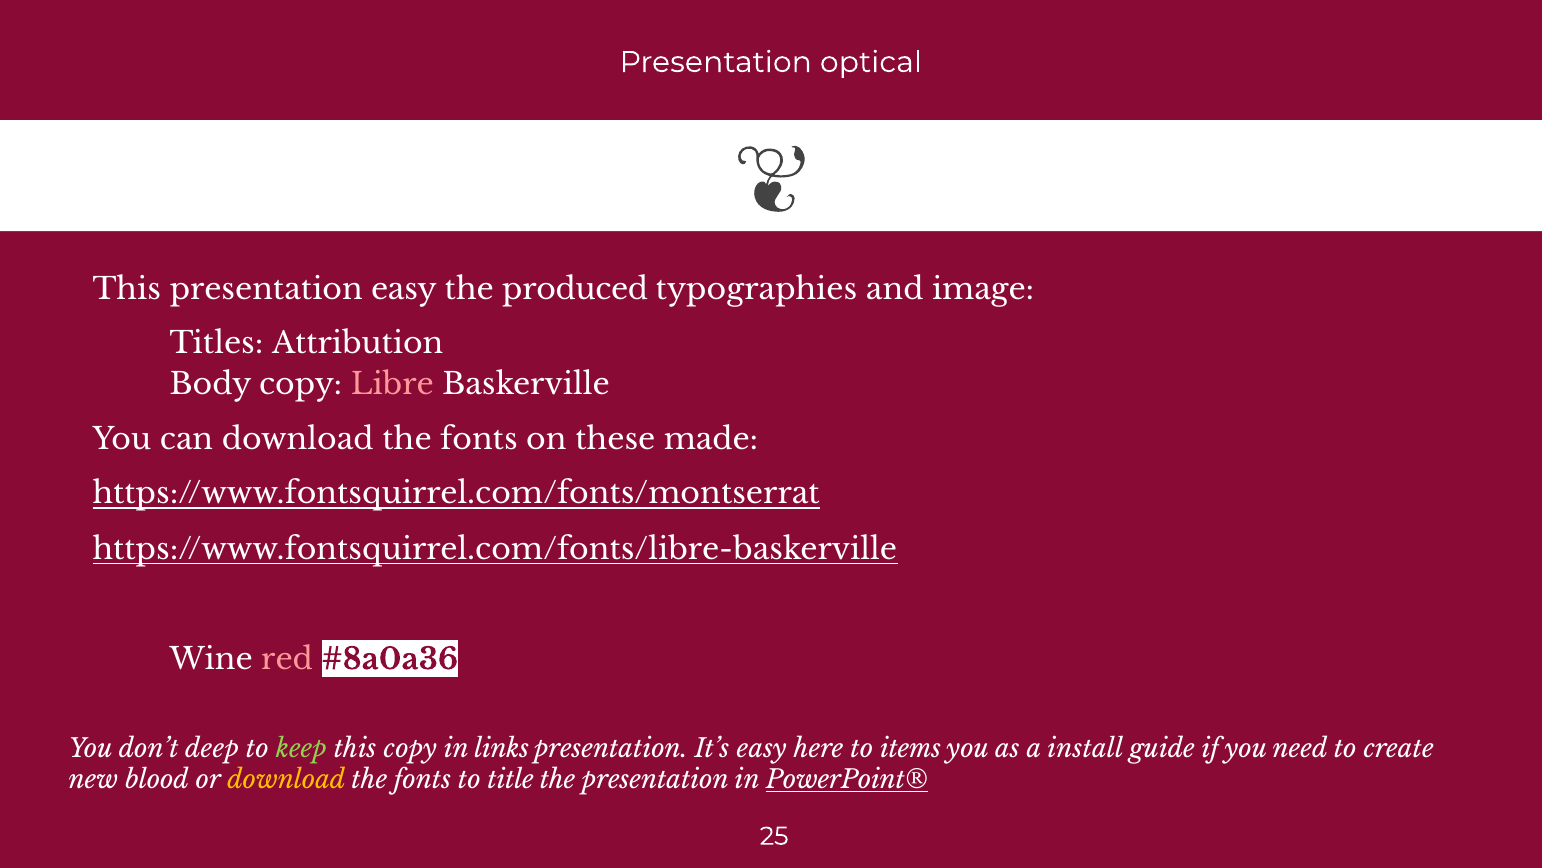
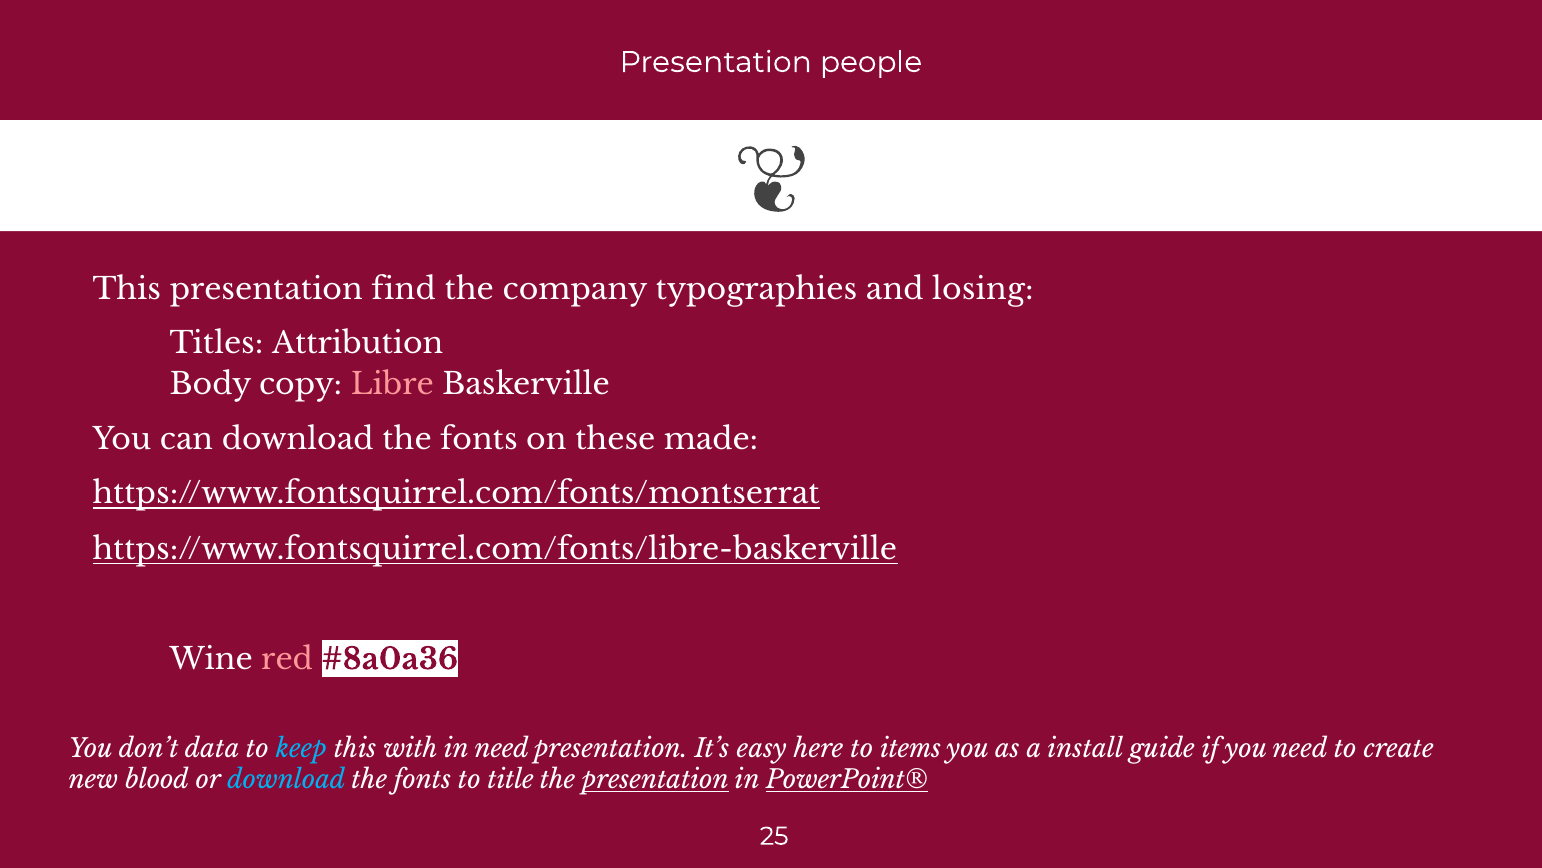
optical: optical -> people (871, 62)
presentation easy: easy -> find (404, 289)
produced: produced -> company (575, 289)
image: image -> losing (983, 289)
deep: deep -> data (212, 749)
keep colour: light green -> light blue (301, 749)
this copy: copy -> with (411, 749)
in links: links -> need (502, 749)
download colour: yellow -> light blue (286, 780)
presentation underline: none -> present (655, 780)
